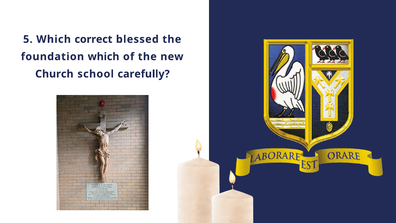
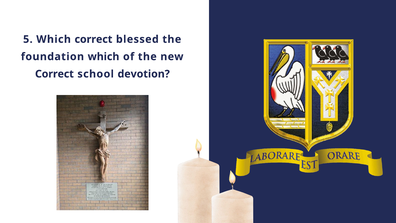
Church: Church -> Correct (54, 74)
carefully: carefully -> devotion (144, 74)
